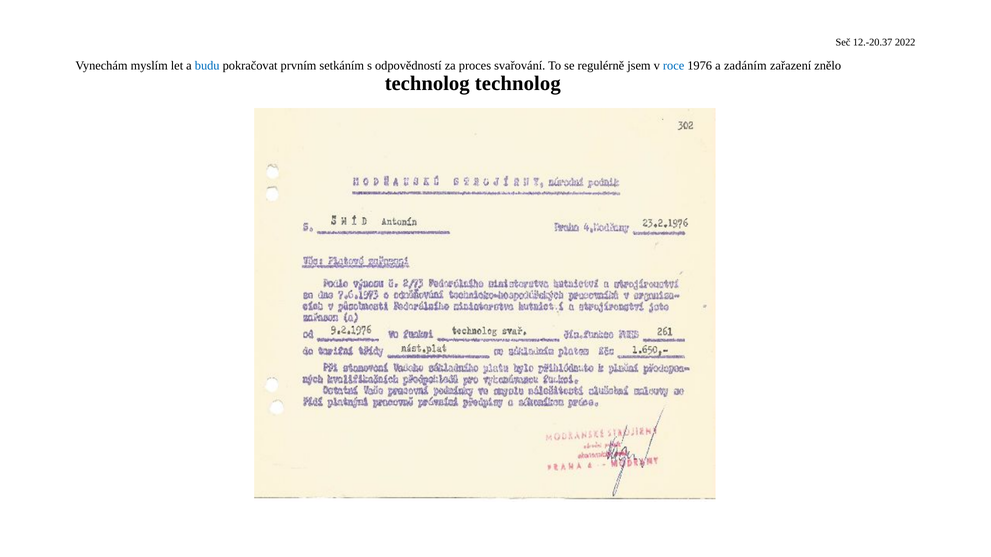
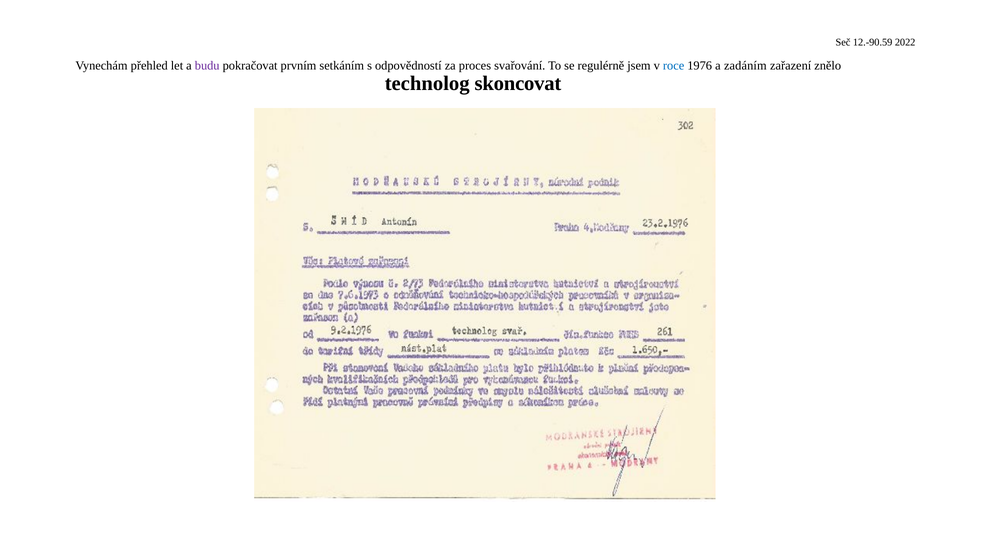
12.-20.37: 12.-20.37 -> 12.-90.59 (873, 42)
myslím: myslím -> přehled (149, 66)
budu colour: blue -> purple (207, 66)
technolog technolog: technolog -> skoncovat (518, 83)
